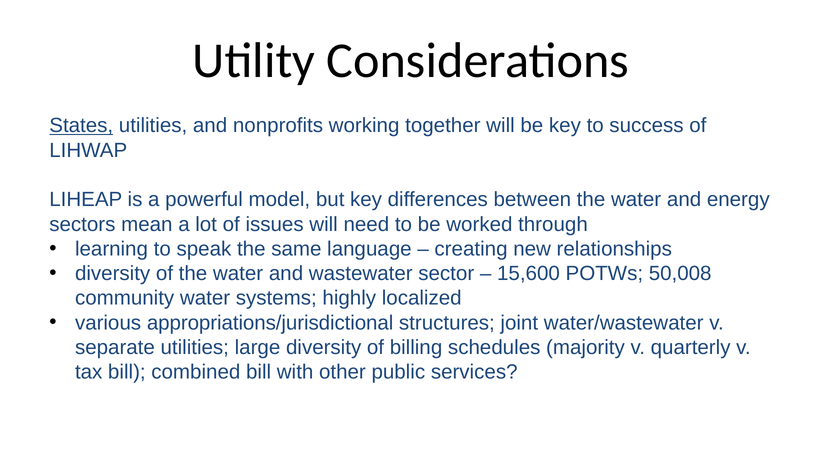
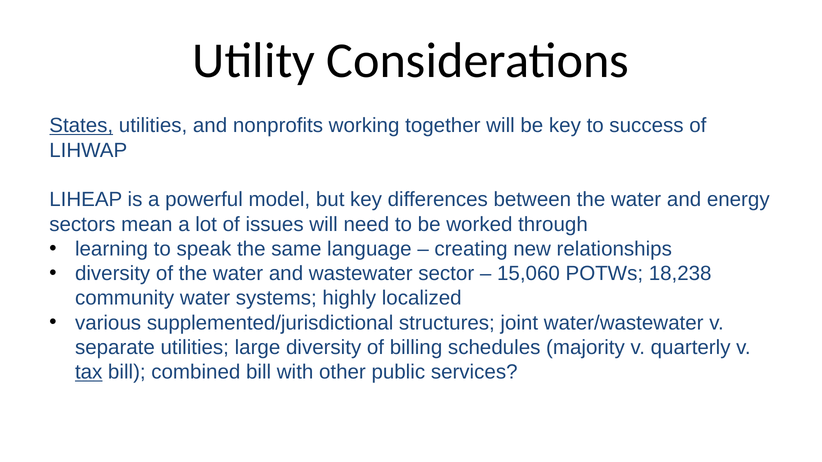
15,600: 15,600 -> 15,060 (528, 274)
50,008: 50,008 -> 18,238 (680, 274)
appropriations/jurisdictional: appropriations/jurisdictional -> supplemented/jurisdictional (270, 323)
tax underline: none -> present (89, 372)
